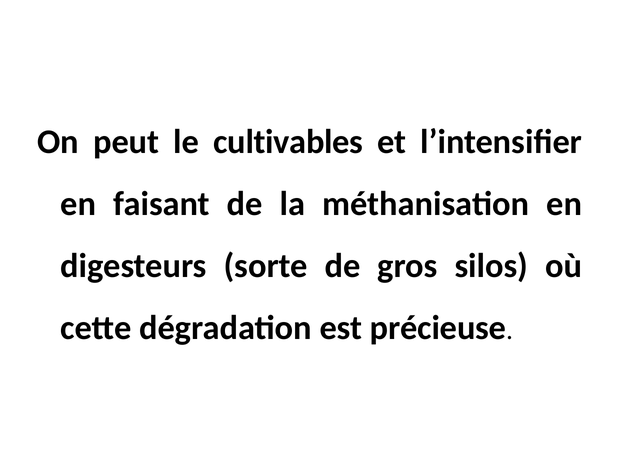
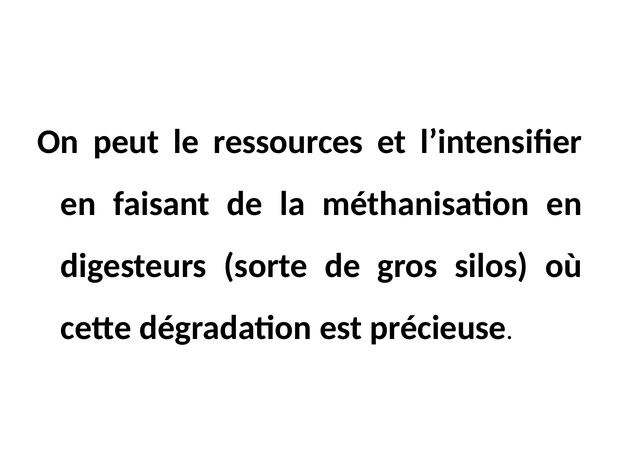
cultivables: cultivables -> ressources (288, 142)
